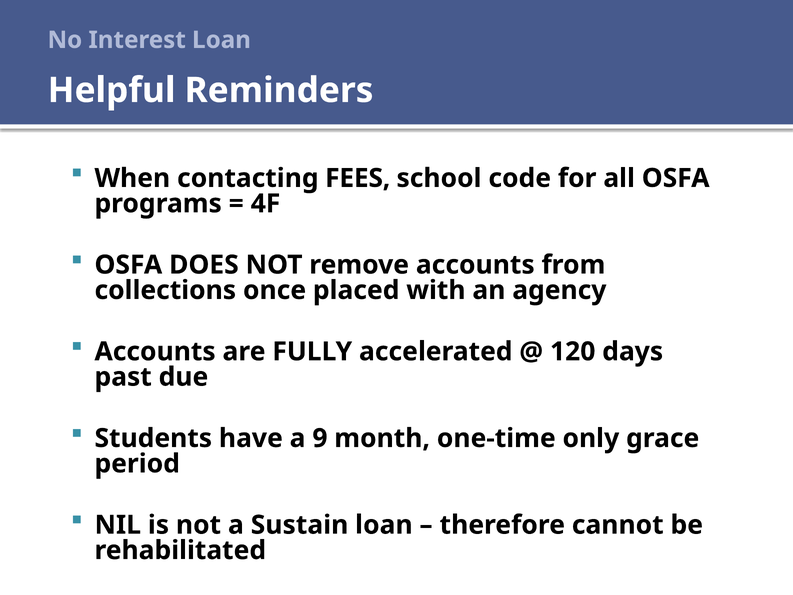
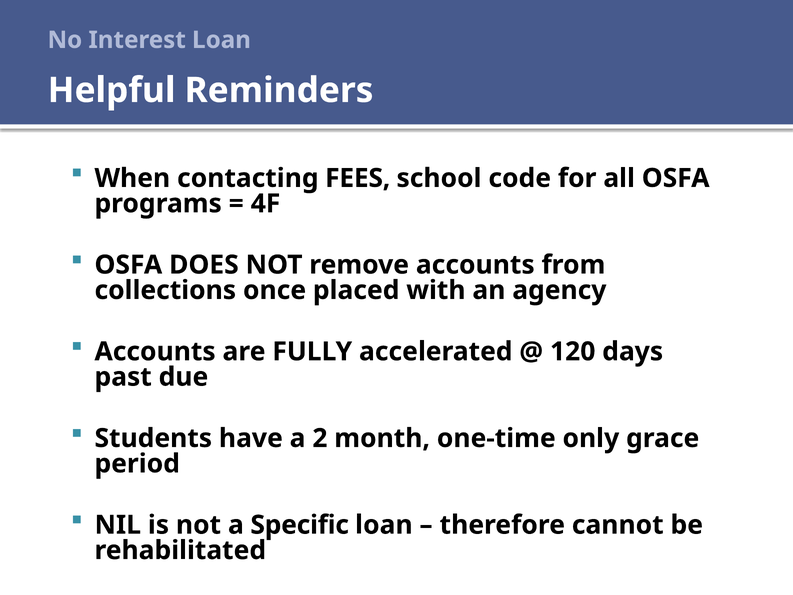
9: 9 -> 2 (320, 438)
Sustain: Sustain -> Specific (300, 525)
